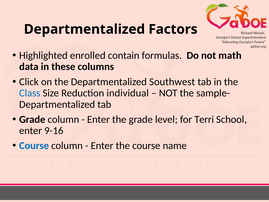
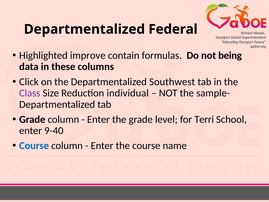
Factors: Factors -> Federal (173, 29)
enrolled: enrolled -> improve (88, 55)
math: math -> being (230, 55)
Class colour: blue -> purple (30, 93)
9-16: 9-16 -> 9-40 (54, 131)
